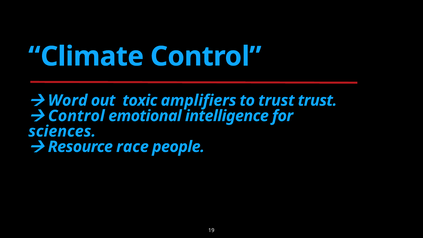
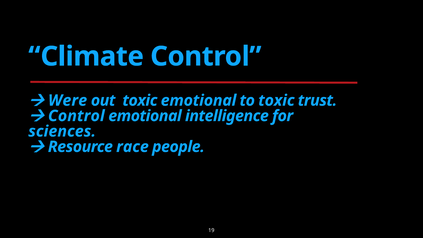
Word: Word -> Were (68, 100)
toxic amplifiers: amplifiers -> emotional (199, 100)
to trust: trust -> toxic (276, 100)
